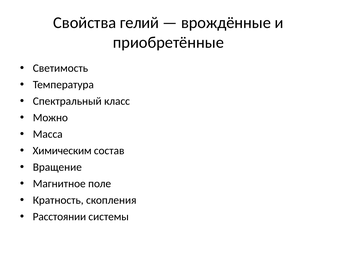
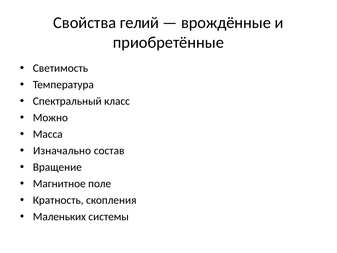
Химическим: Химическим -> Изначально (62, 151)
Расстоянии: Расстоянии -> Маленьких (59, 216)
